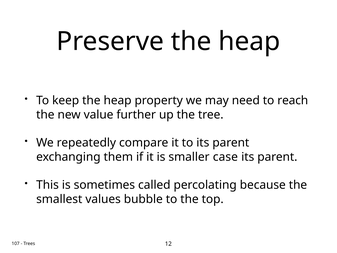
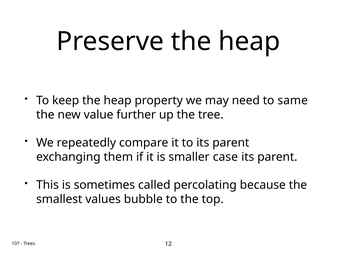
reach: reach -> same (293, 100)
